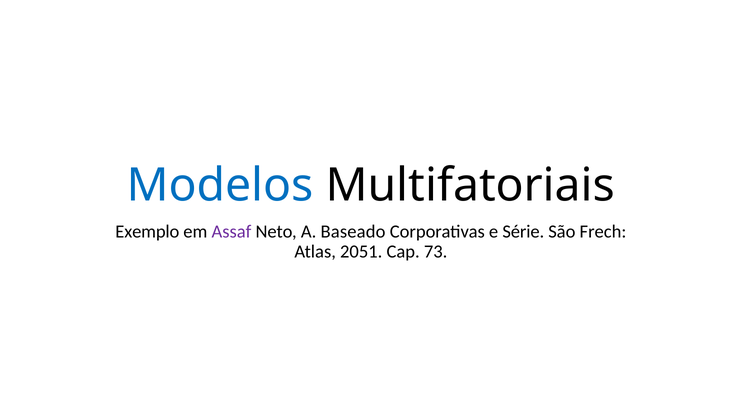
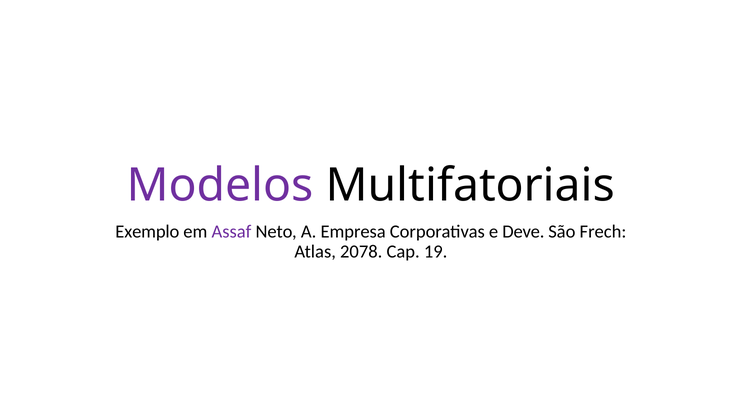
Modelos colour: blue -> purple (220, 185)
Baseado: Baseado -> Empresa (353, 232)
Série: Série -> Deve (523, 232)
2051: 2051 -> 2078 (361, 252)
73: 73 -> 19 (436, 252)
